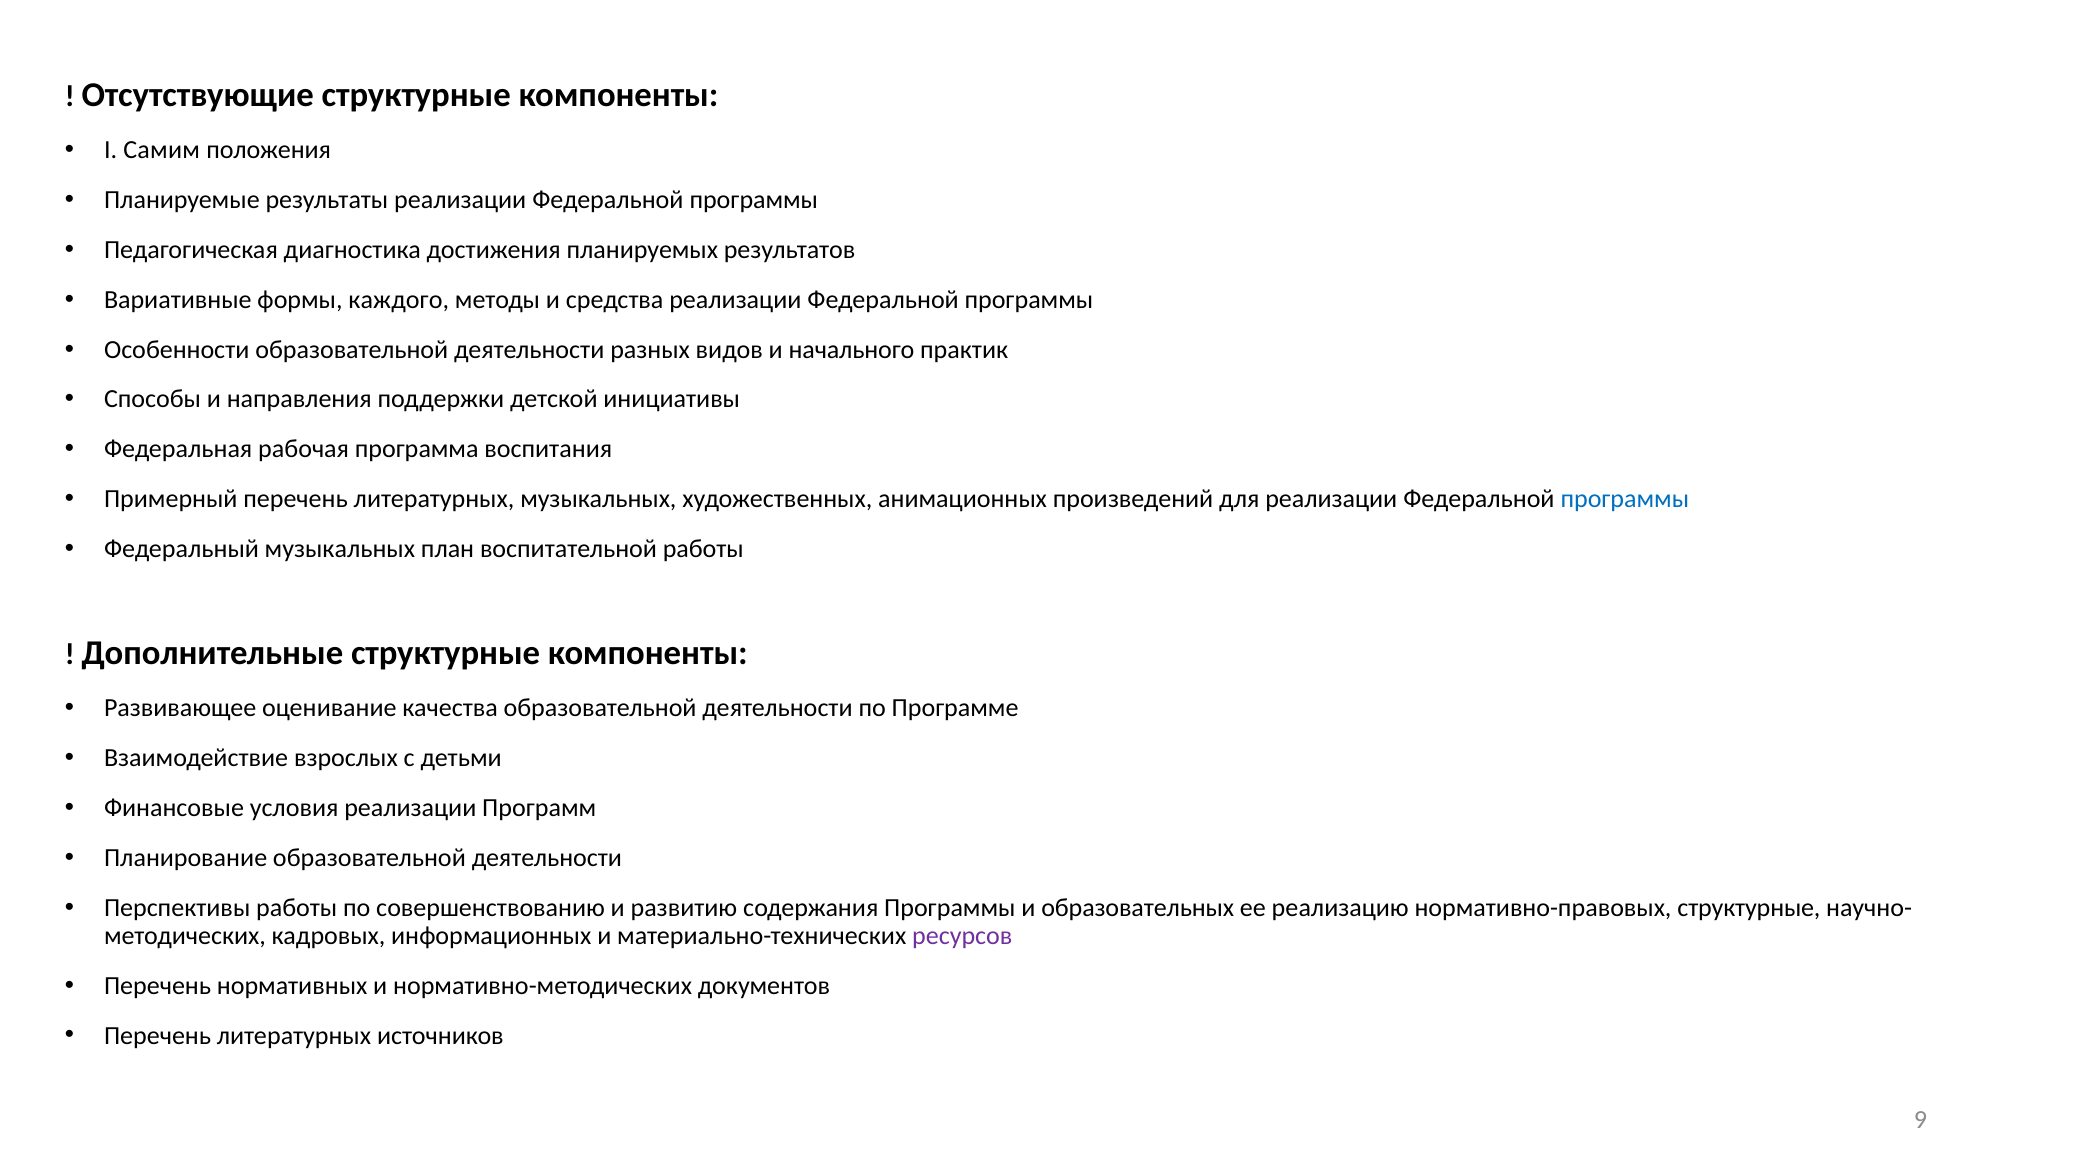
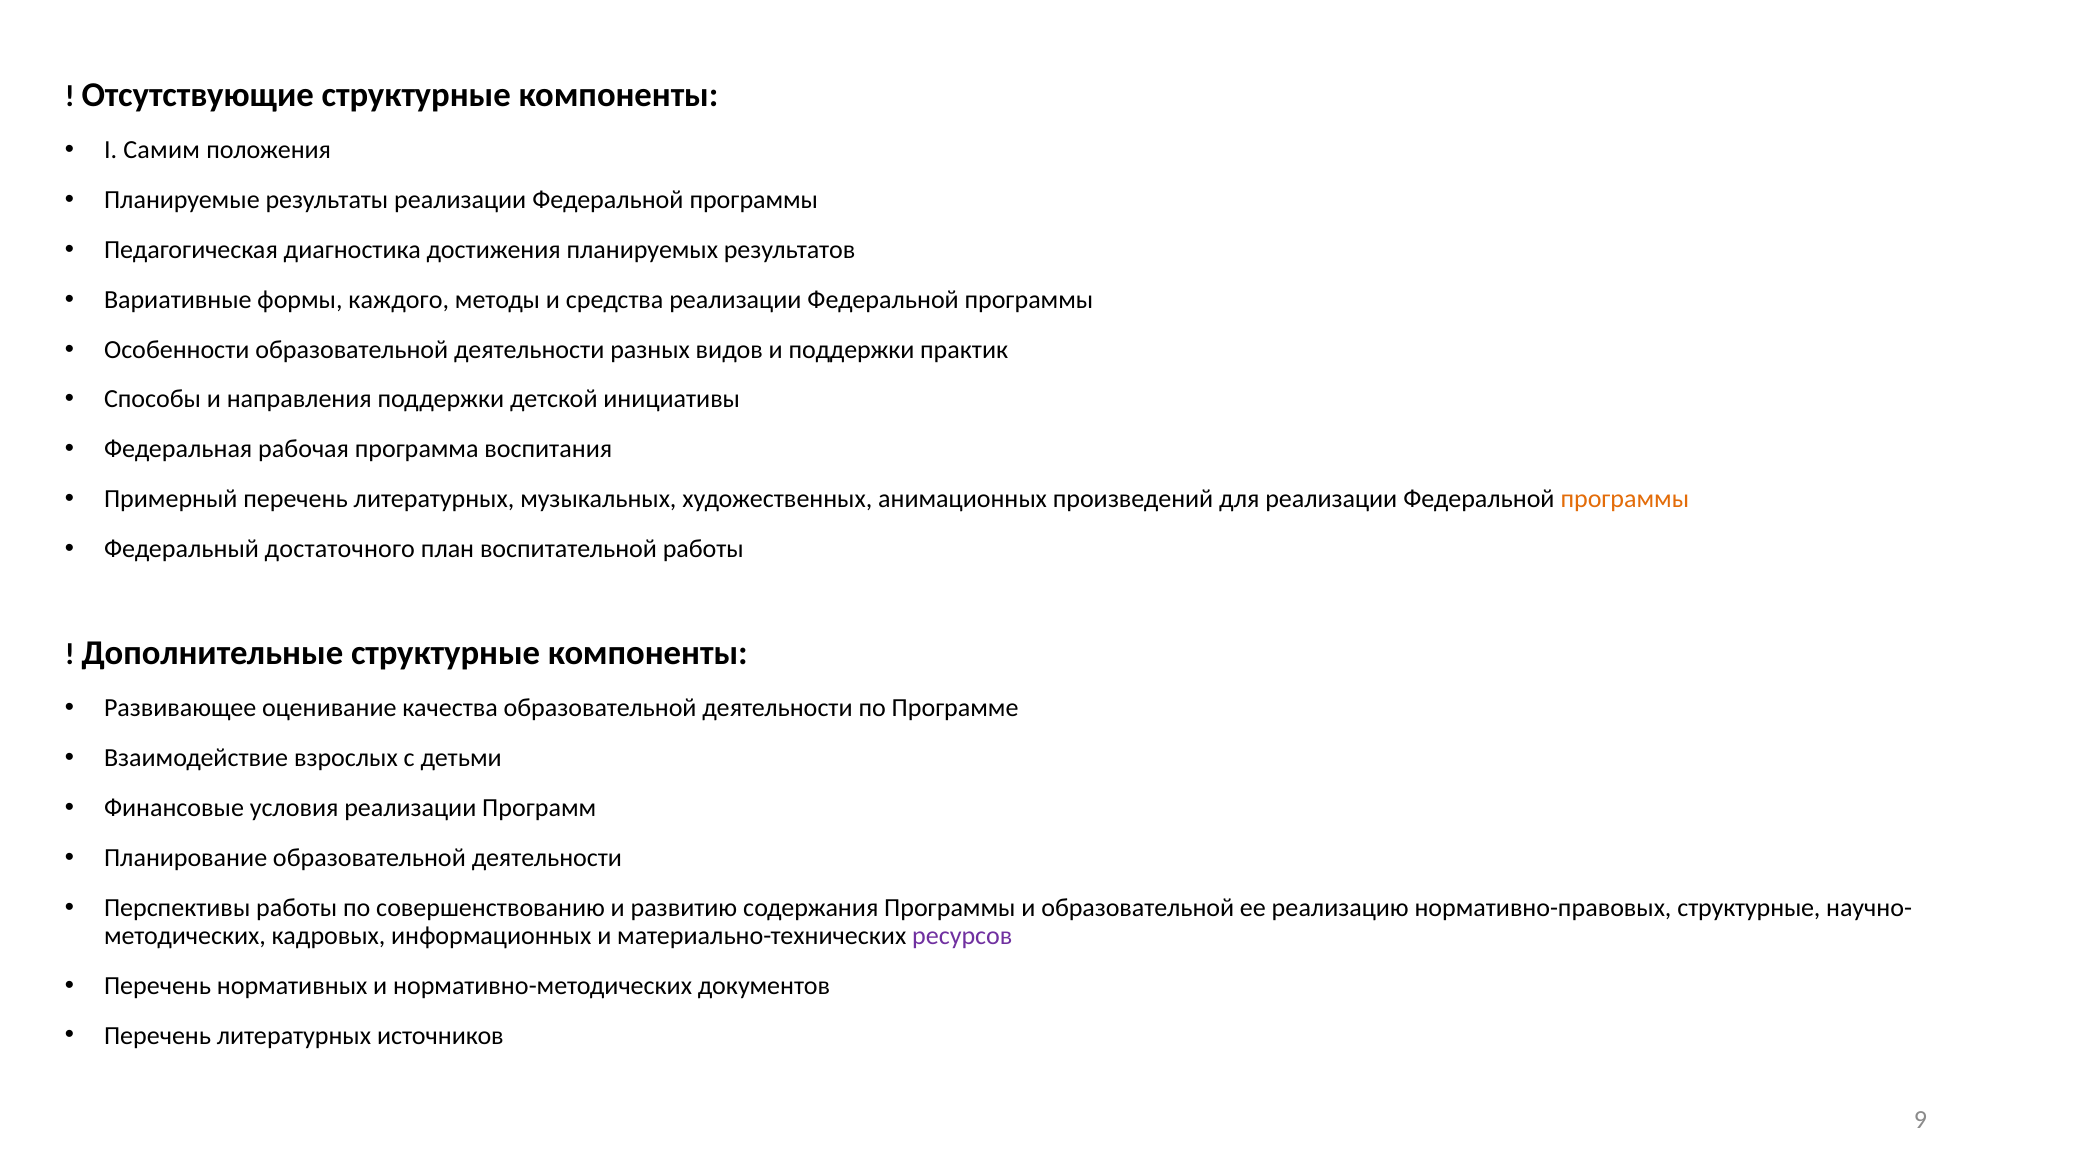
и начального: начального -> поддержки (852, 350)
программы colour: blue -> orange (1625, 499)
Федеральный музыкальных: музыкальных -> достаточного (340, 549)
и образовательных: образовательных -> образовательной (1138, 908)
